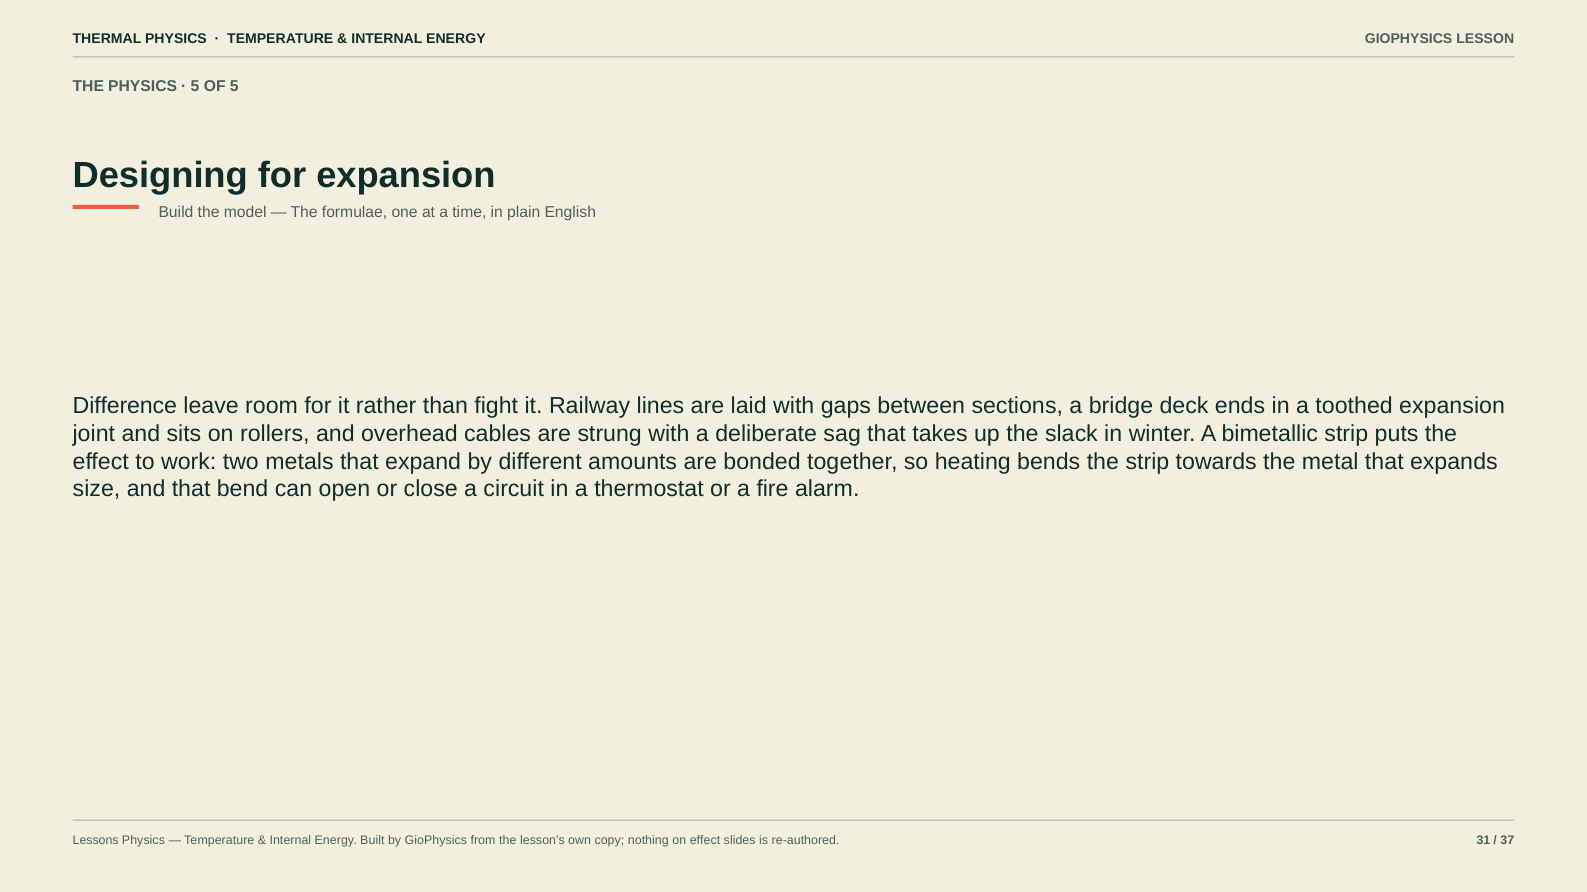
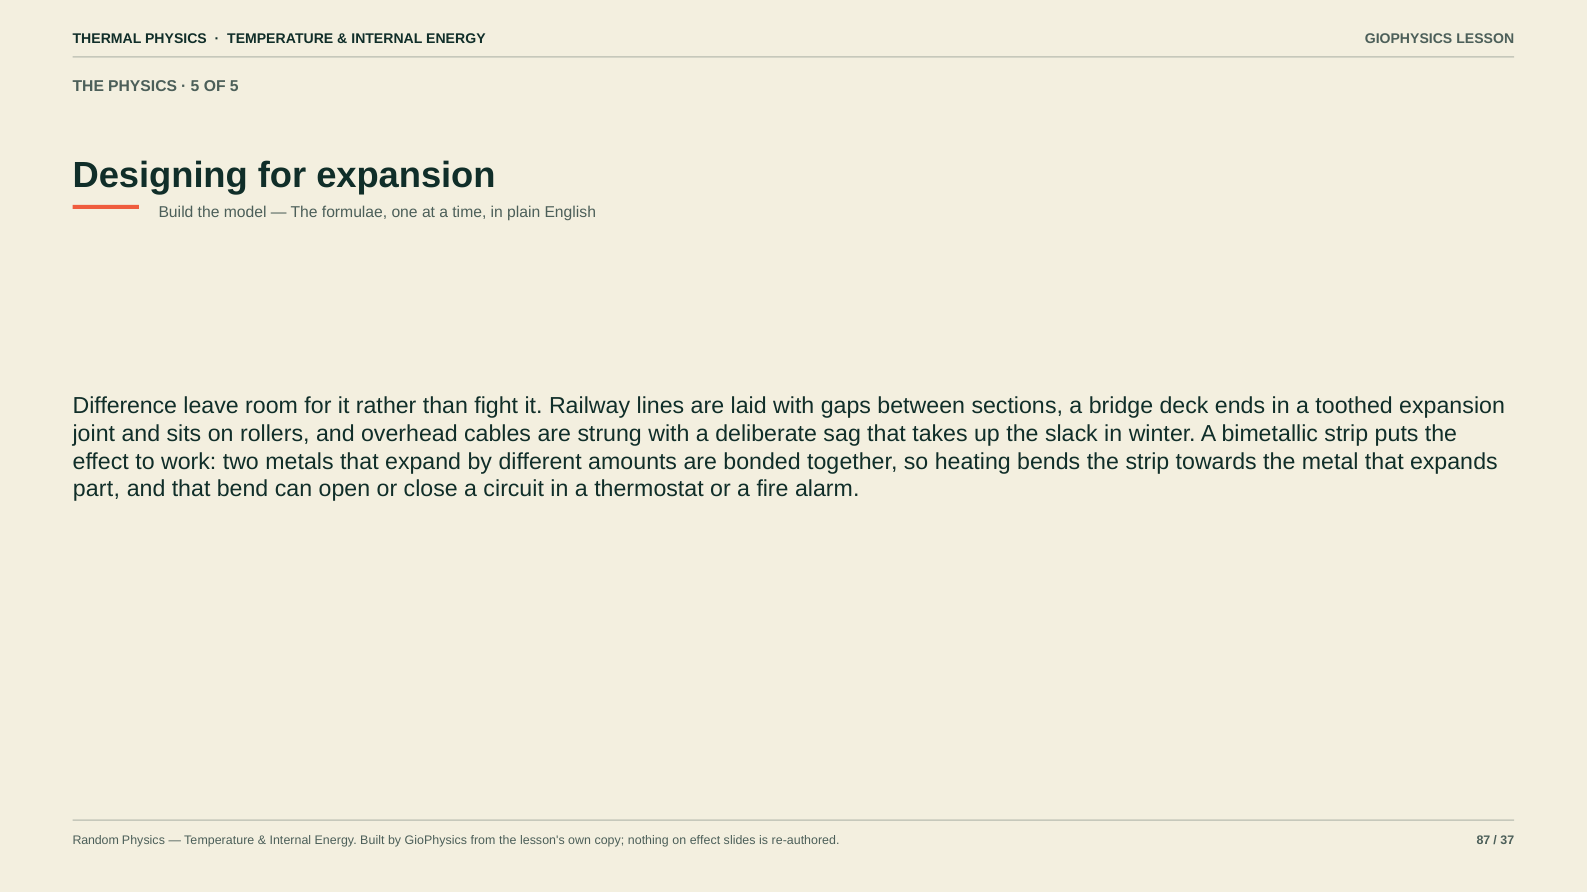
size: size -> part (96, 490)
Lessons: Lessons -> Random (96, 841)
31: 31 -> 87 (1483, 841)
